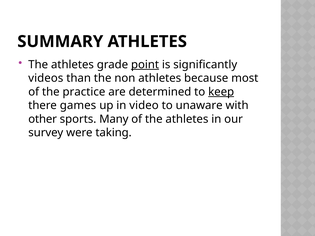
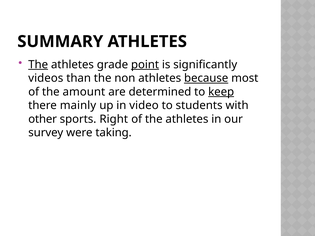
The underline: none -> present (38, 65)
because underline: none -> present (206, 78)
practice: practice -> amount (84, 92)
games: games -> mainly (78, 106)
unaware: unaware -> students (199, 106)
Many: Many -> Right (114, 119)
